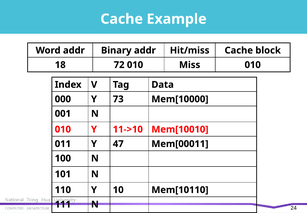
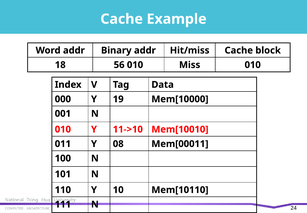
72: 72 -> 56 (119, 65)
73: 73 -> 19 (118, 99)
47: 47 -> 08 (118, 144)
